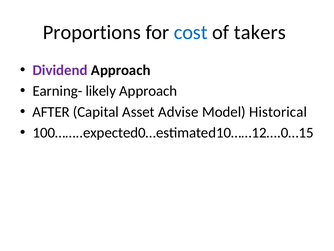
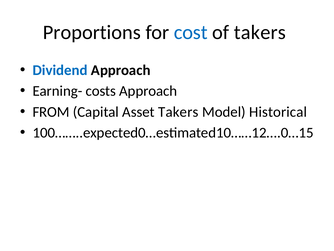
Dividend colour: purple -> blue (60, 70)
likely: likely -> costs (101, 91)
AFTER: AFTER -> FROM (51, 112)
Asset Advise: Advise -> Takers (178, 112)
